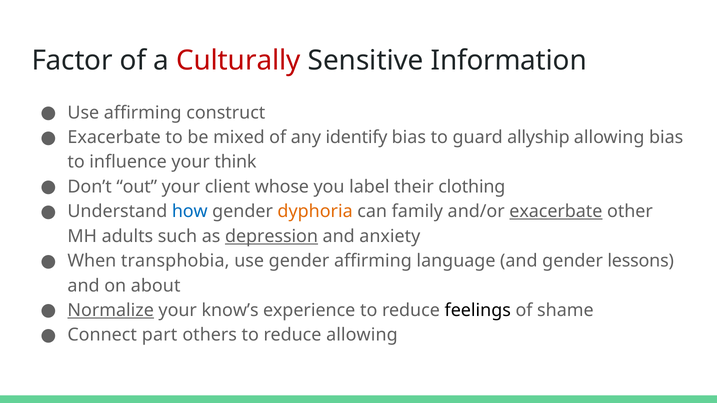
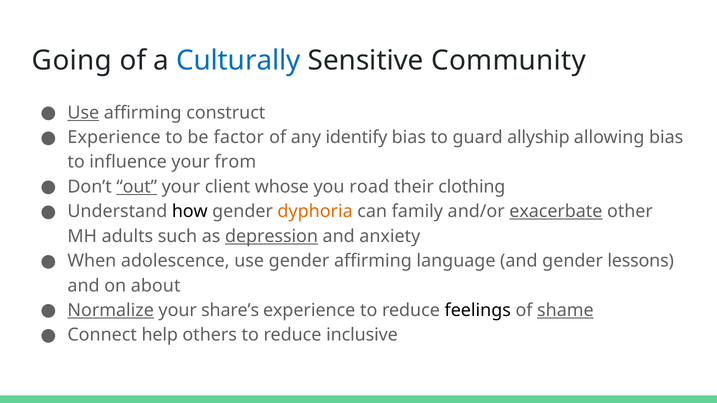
Factor: Factor -> Going (72, 61)
Culturally colour: red -> blue (238, 61)
Information: Information -> Community (509, 61)
Use underline: none -> present (83, 113)
Exacerbate: Exacerbate -> Experience (114, 137)
mixed: mixed -> factor (239, 137)
think: think -> from (235, 162)
out underline: none -> present (137, 187)
label: label -> road (369, 187)
how colour: blue -> black (190, 212)
transphobia: transphobia -> adolescence (175, 261)
know’s: know’s -> share’s (230, 311)
shame underline: none -> present (565, 311)
part: part -> help (160, 335)
reduce allowing: allowing -> inclusive (362, 335)
